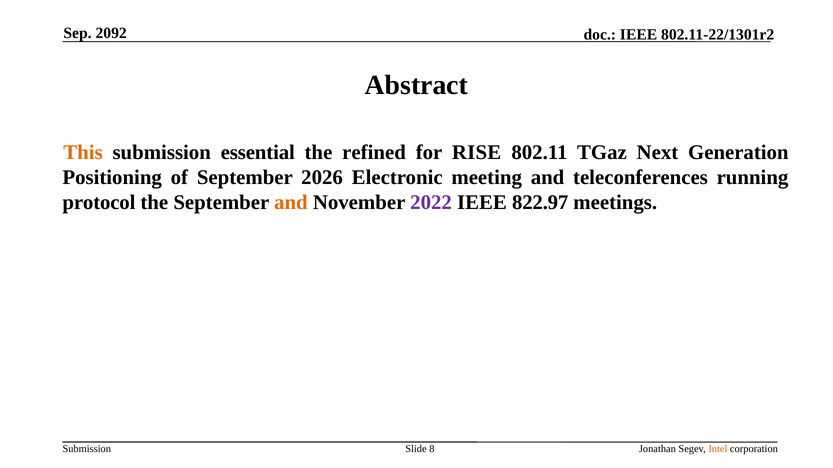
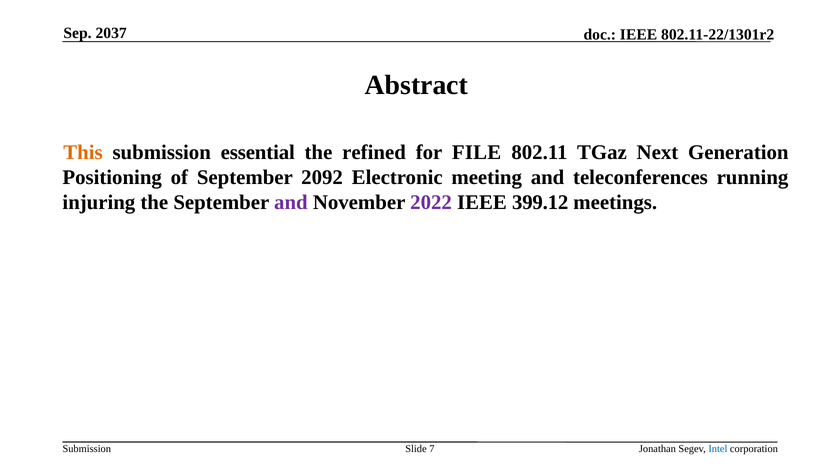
2092: 2092 -> 2037 (111, 33)
RISE: RISE -> FILE (477, 152)
2026: 2026 -> 2092 (322, 177)
protocol: protocol -> injuring (99, 202)
and colour: orange -> purple (291, 202)
822.97: 822.97 -> 399.12 (540, 202)
8: 8 -> 7 (432, 449)
Intel colour: orange -> blue (718, 449)
